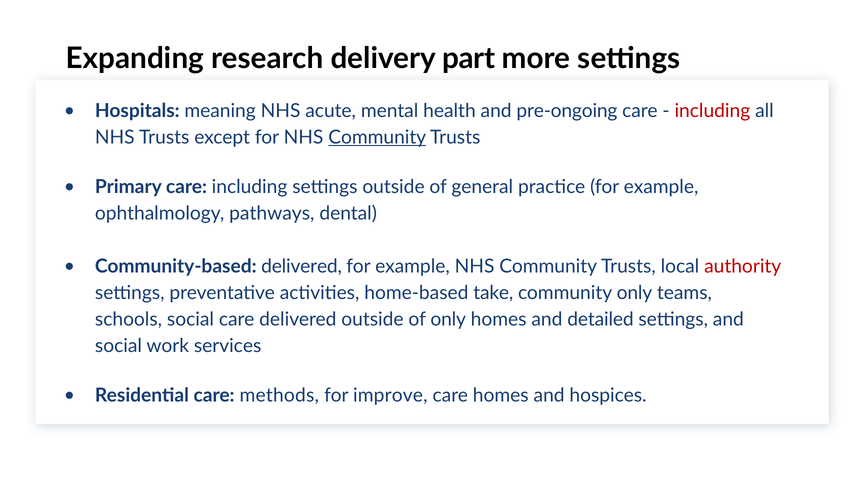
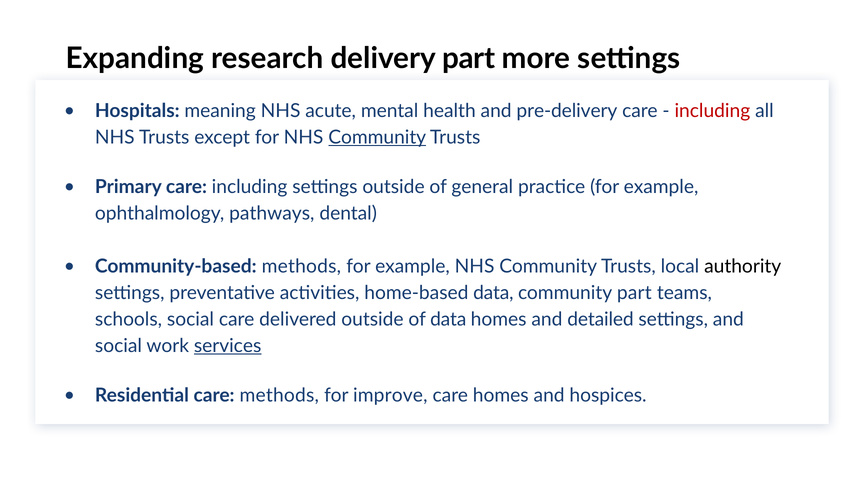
pre-ongoing: pre-ongoing -> pre-delivery (567, 111)
Community-based delivered: delivered -> methods (301, 266)
authority colour: red -> black (743, 266)
home-based take: take -> data (493, 293)
community only: only -> part (634, 293)
of only: only -> data (448, 319)
services underline: none -> present (228, 346)
